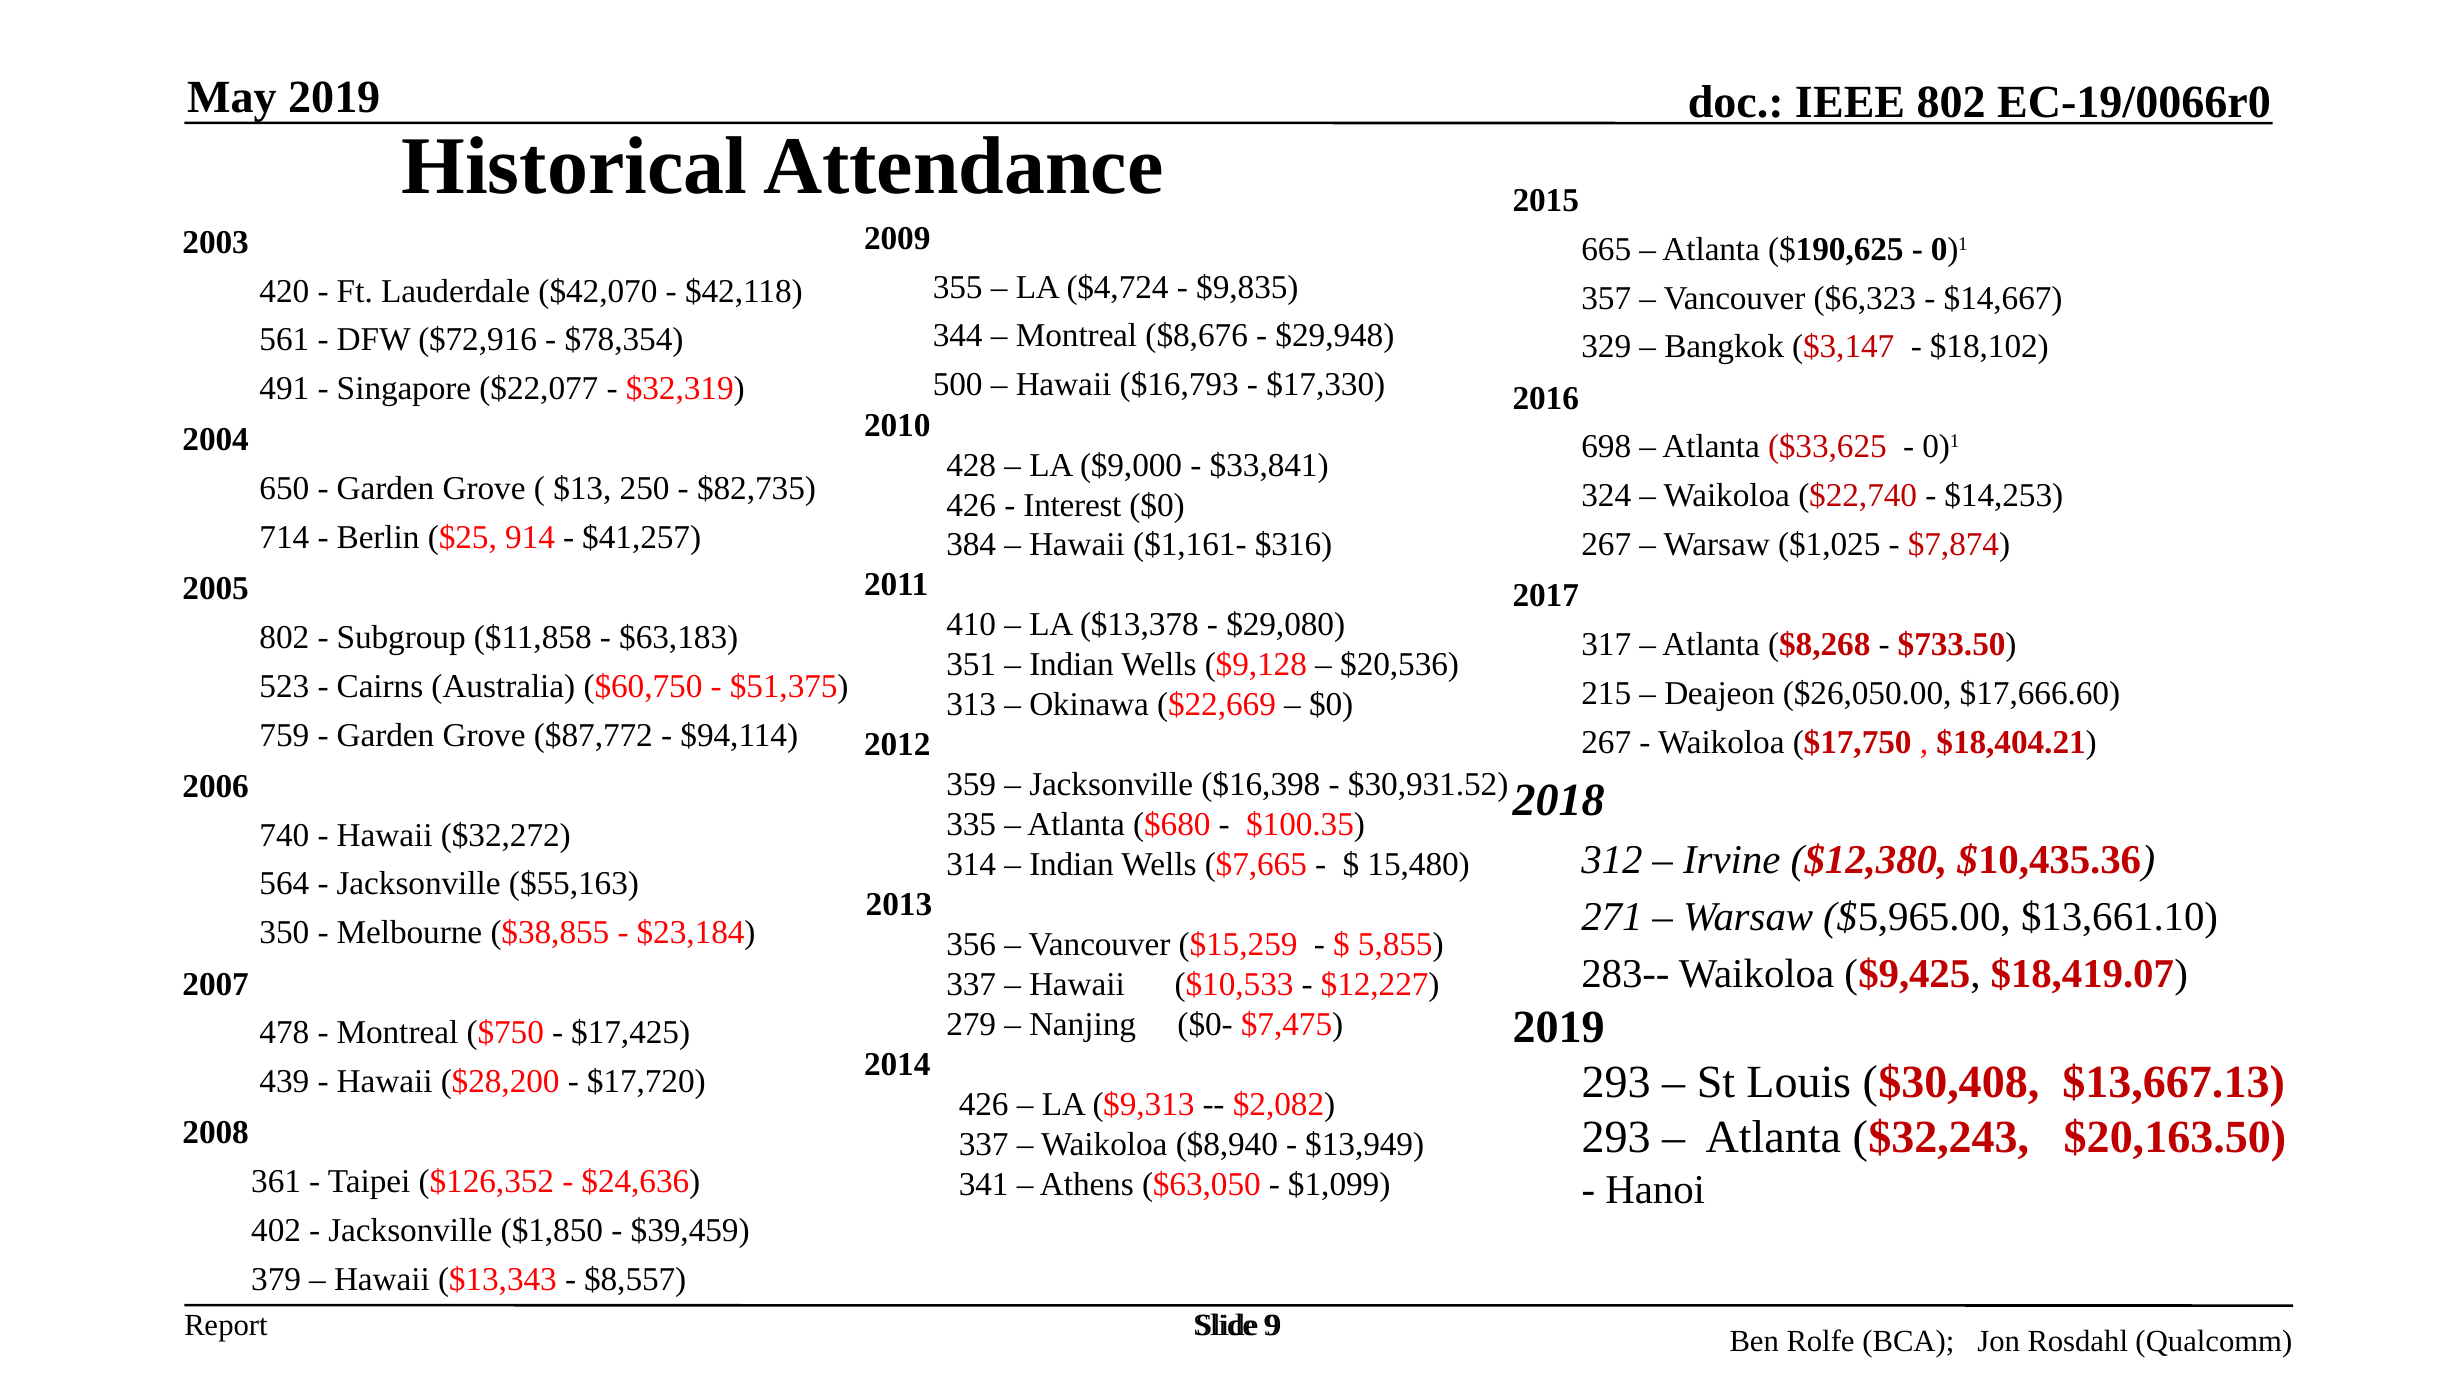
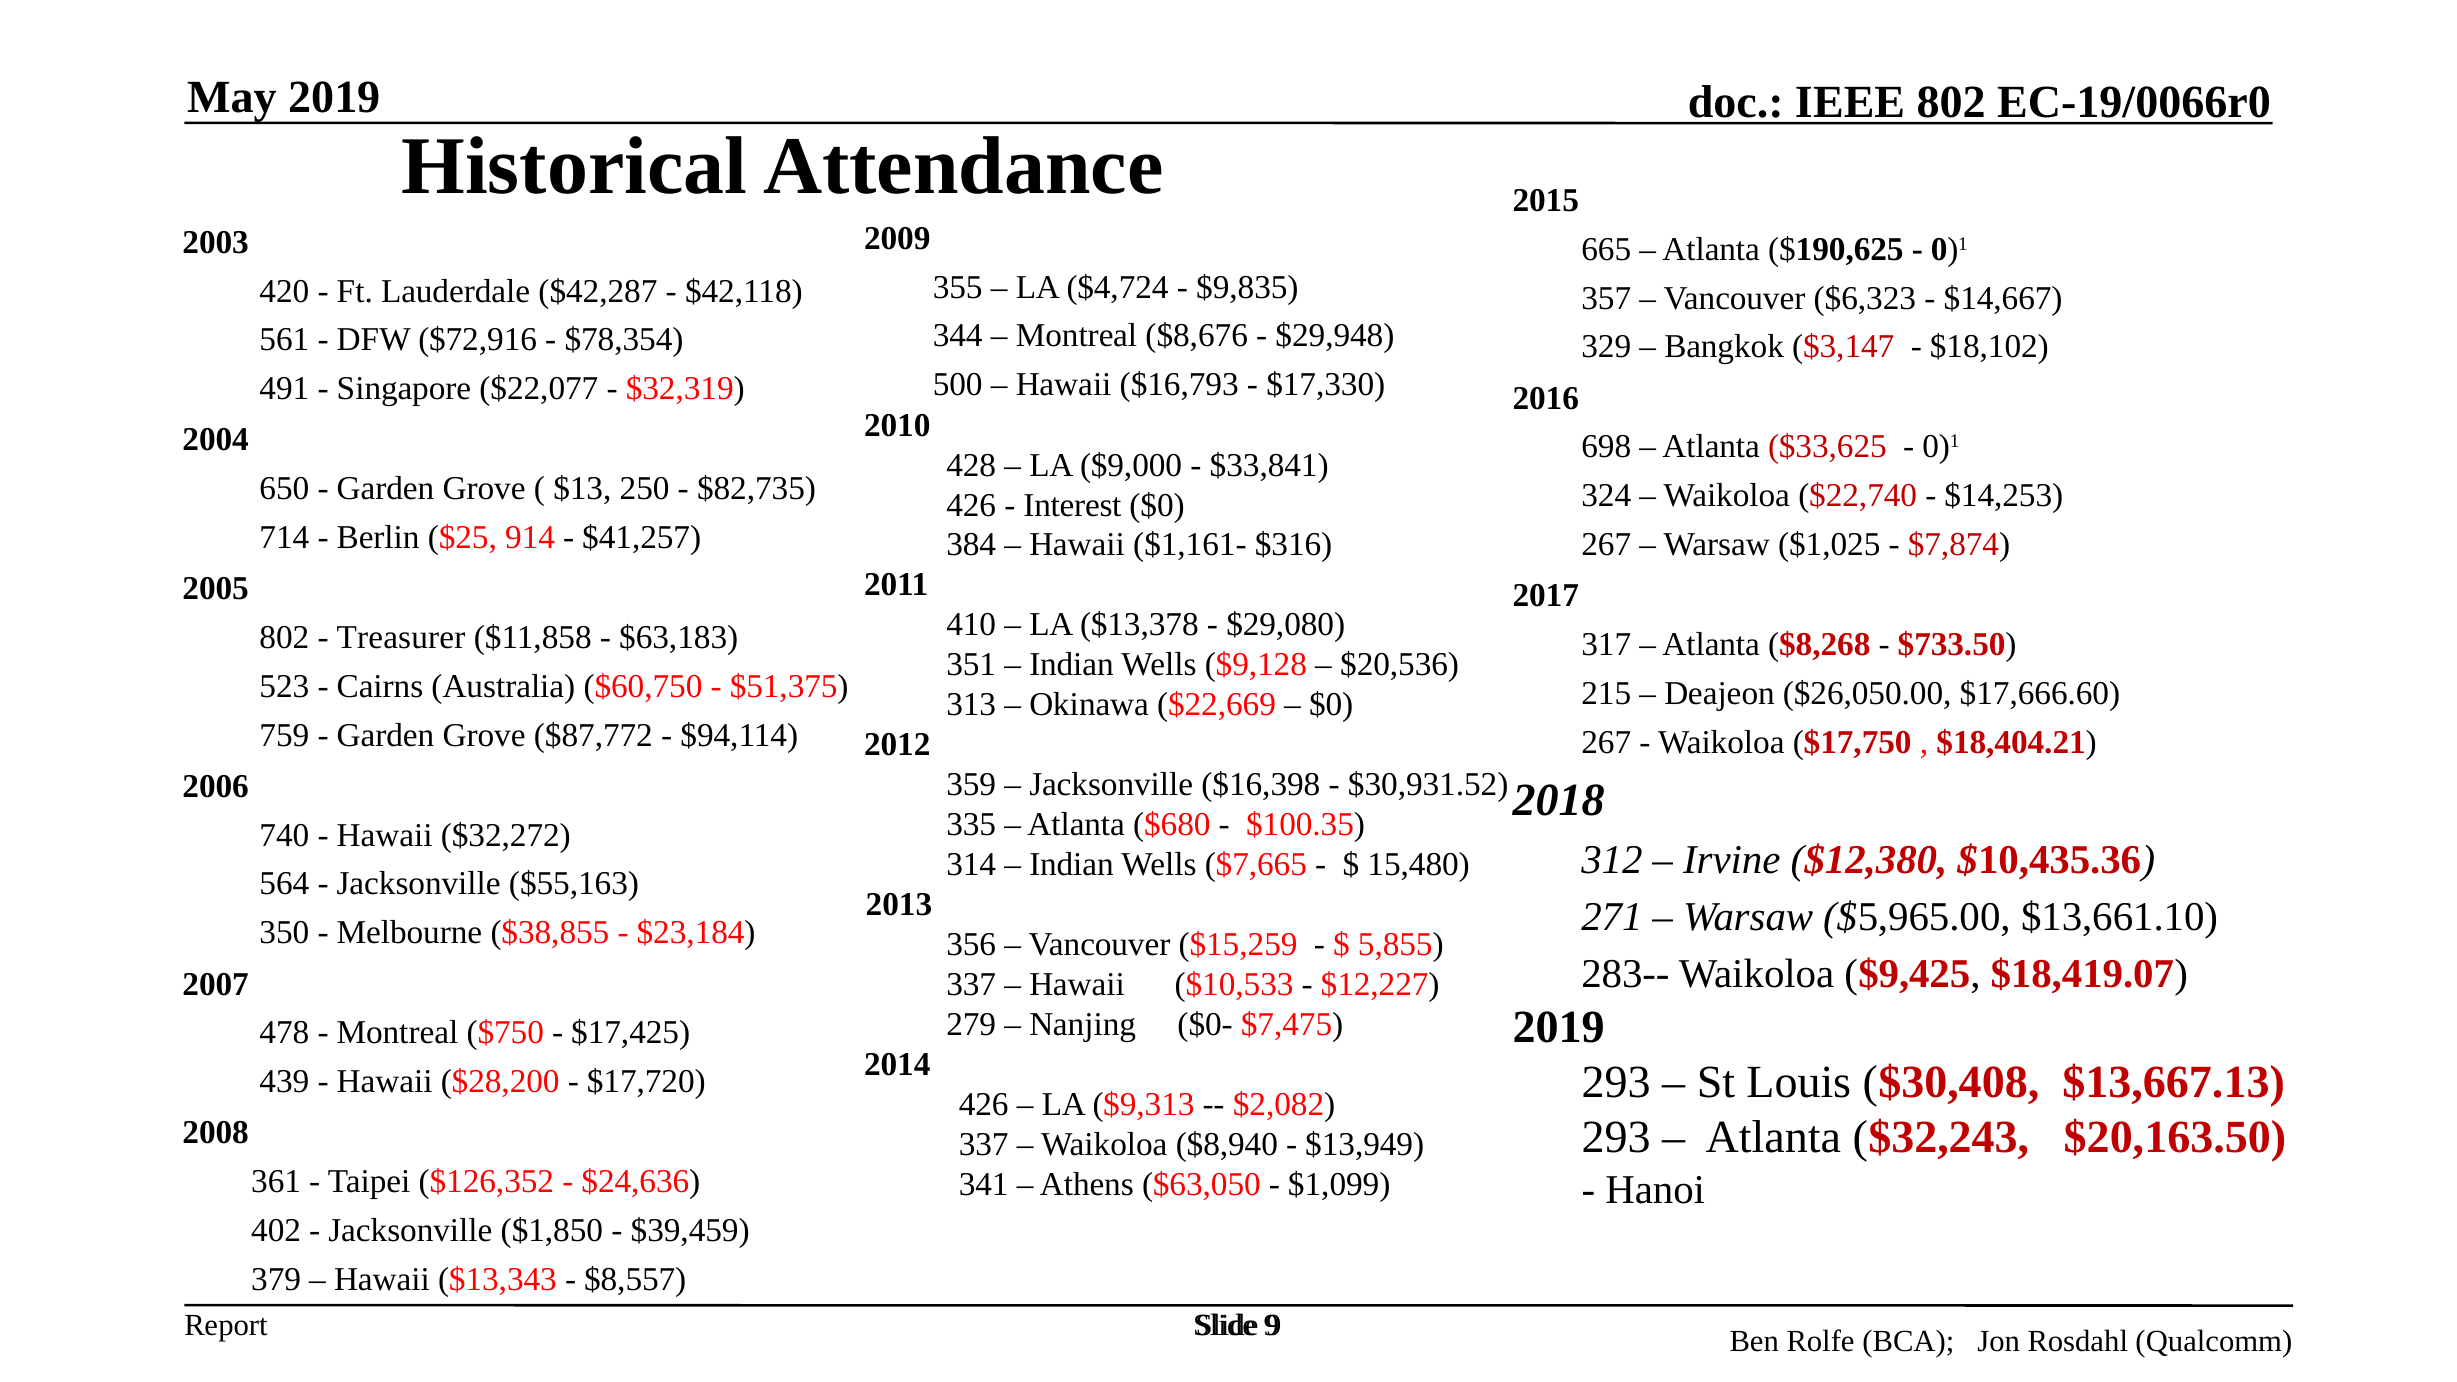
$42,070: $42,070 -> $42,287 (598, 291)
Subgroup: Subgroup -> Treasurer (401, 638)
